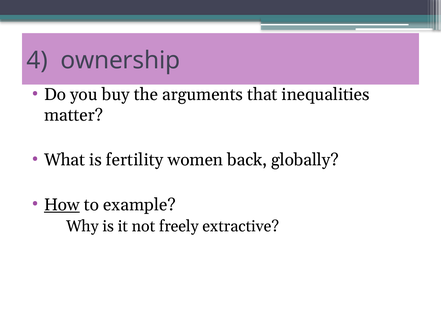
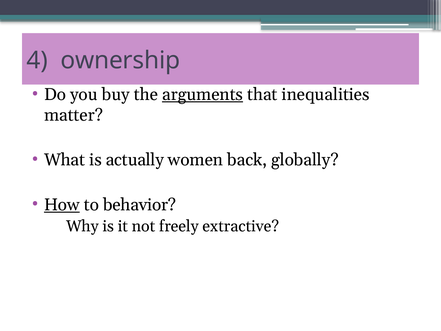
arguments underline: none -> present (203, 94)
fertility: fertility -> actually (135, 160)
example: example -> behavior (140, 205)
